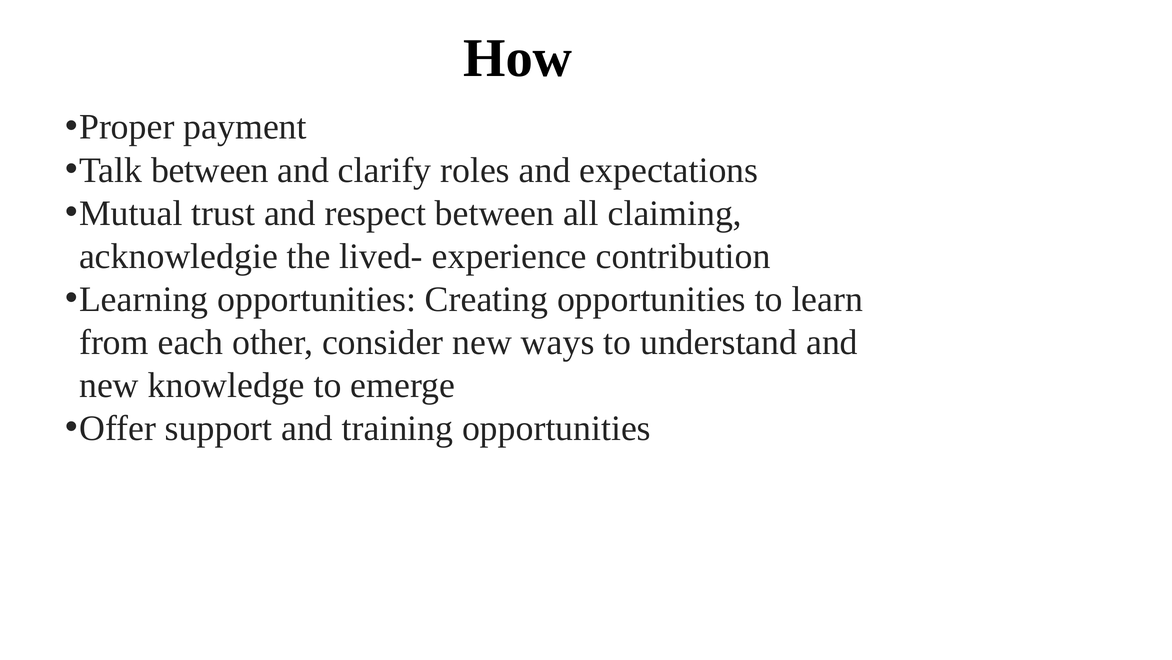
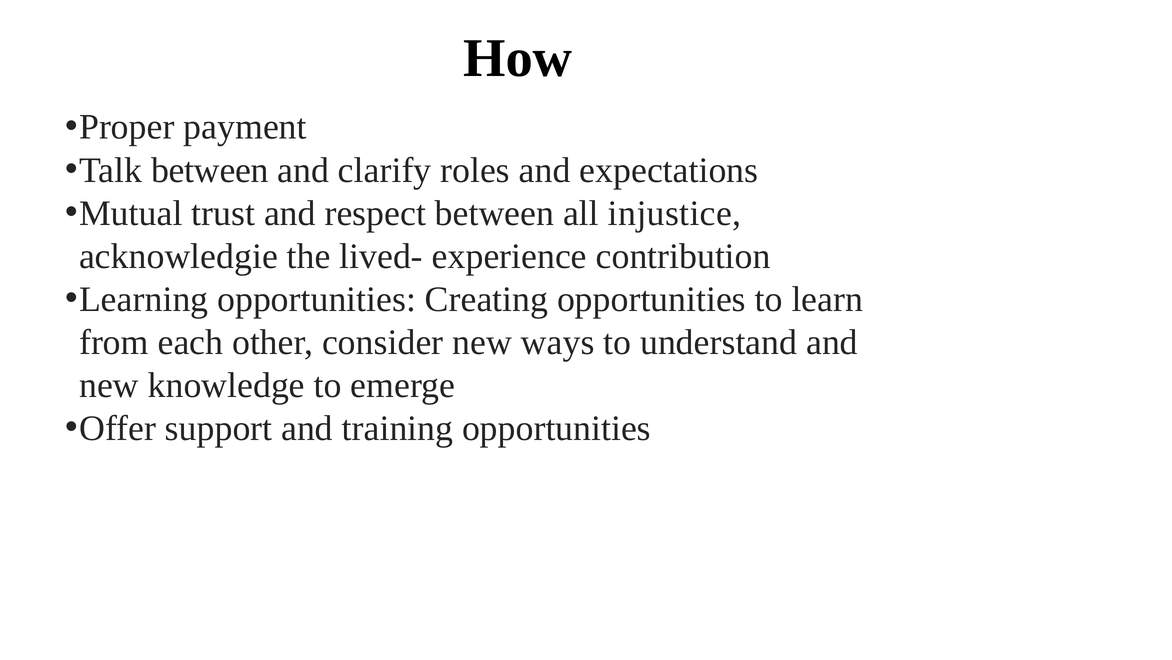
claiming: claiming -> injustice (675, 213)
